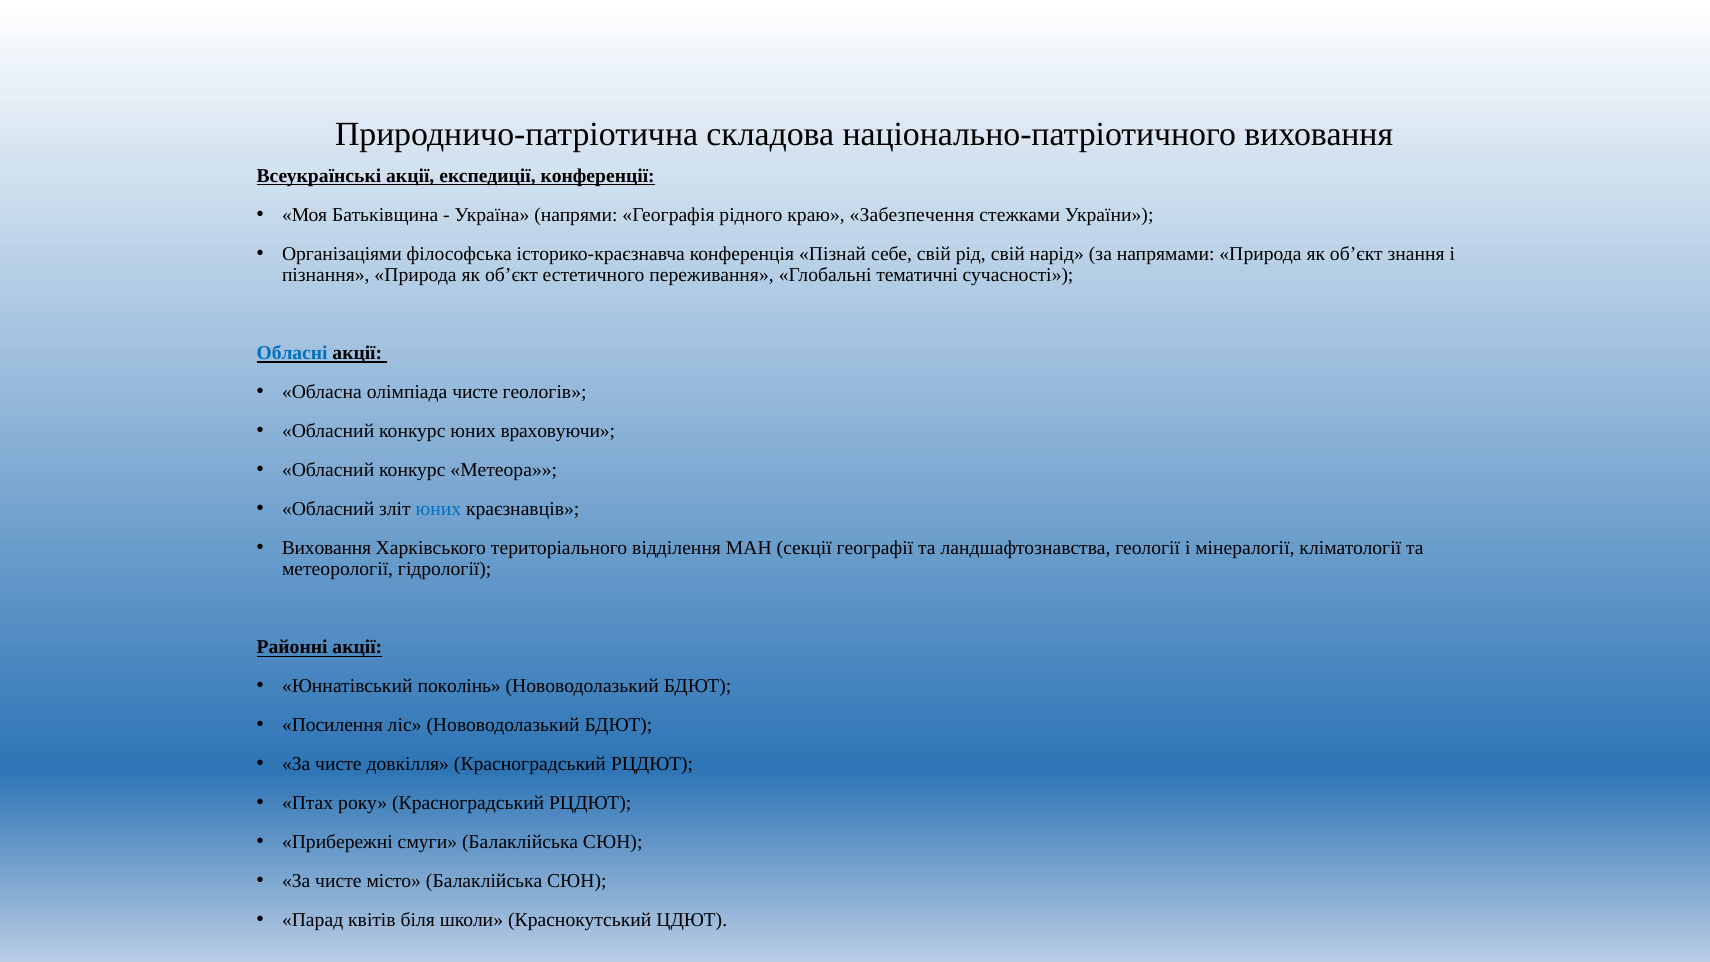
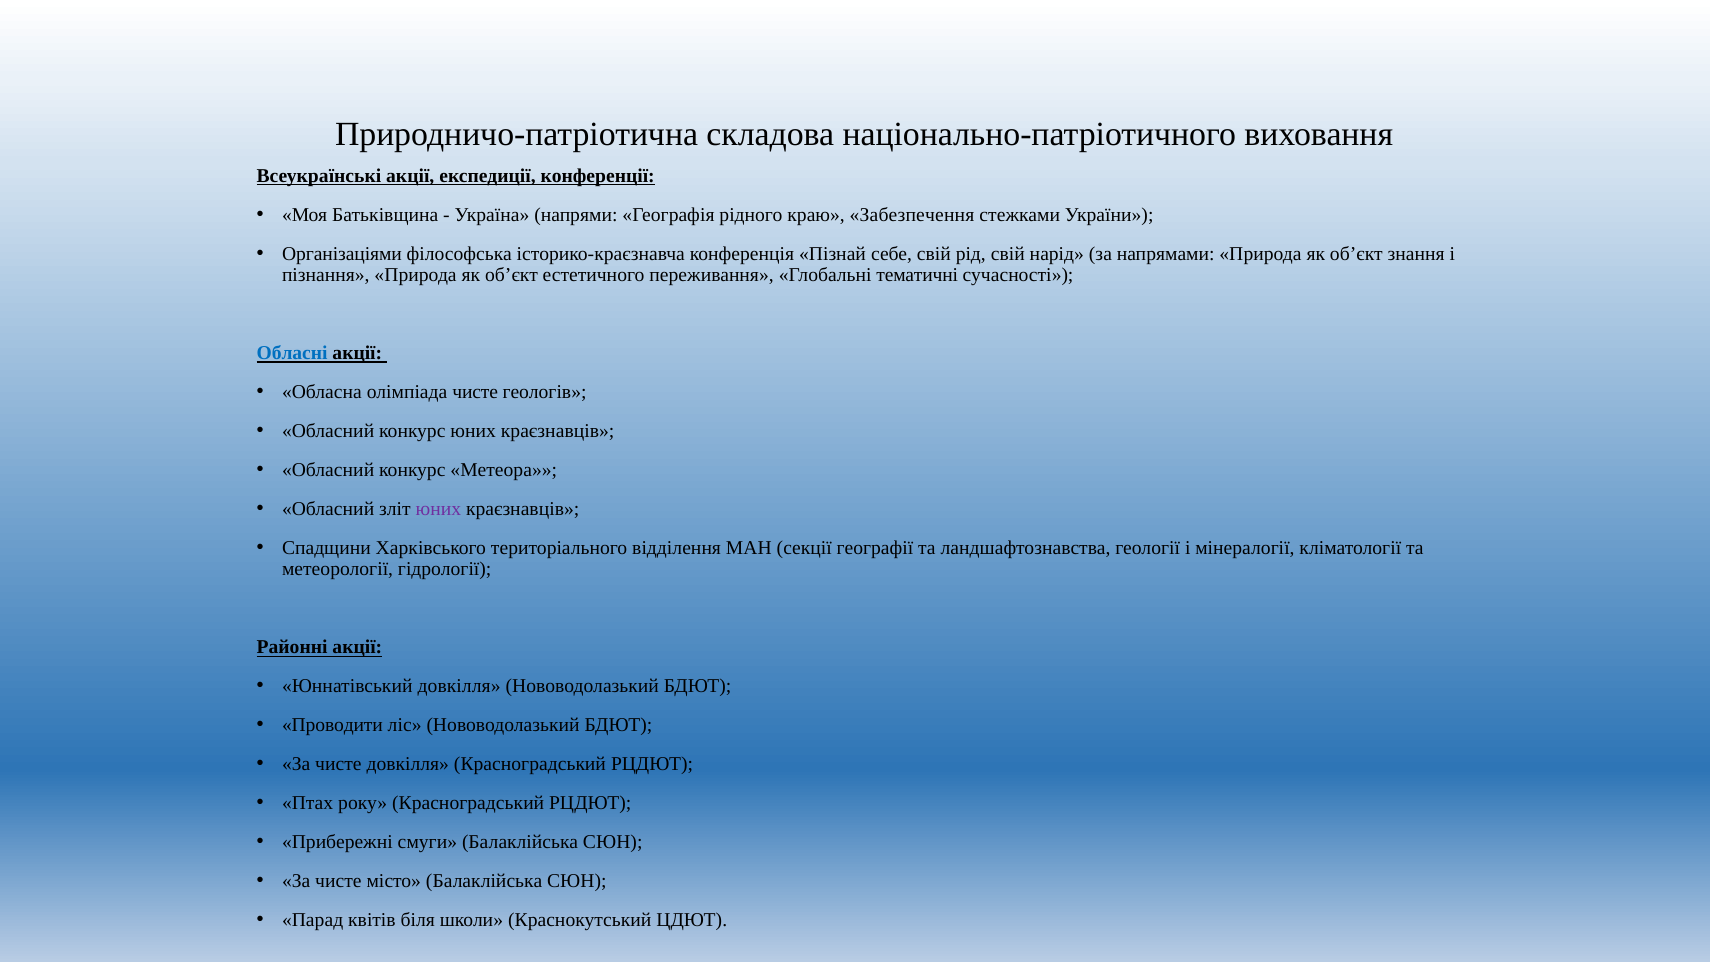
конкурс юних враховуючи: враховуючи -> краєзнавців (558, 431)
юних colour: blue -> purple (438, 509)
Виховання: Виховання -> Спадщини (326, 548)
Юннатівський поколінь: поколінь -> довкілля (459, 686)
Посилення: Посилення -> Проводити (332, 725)
